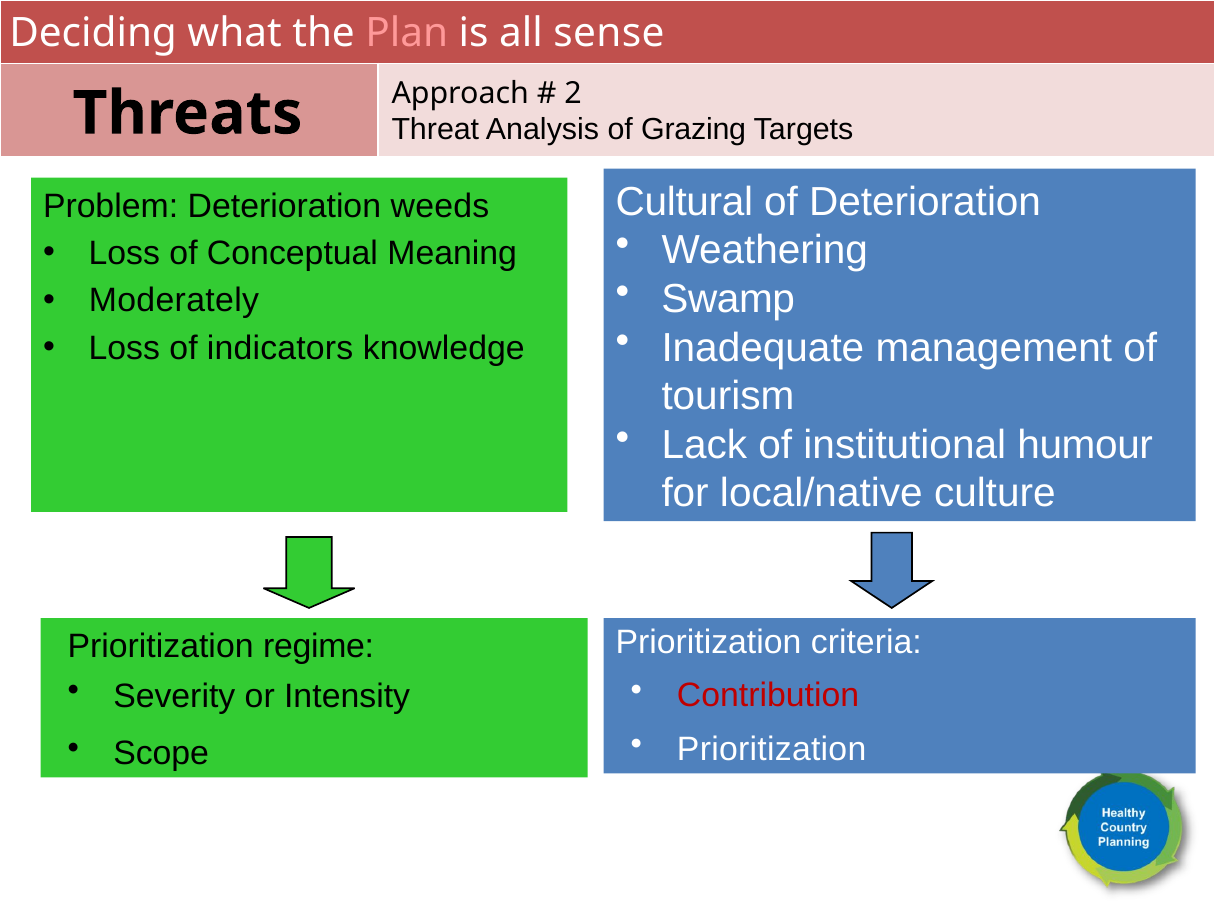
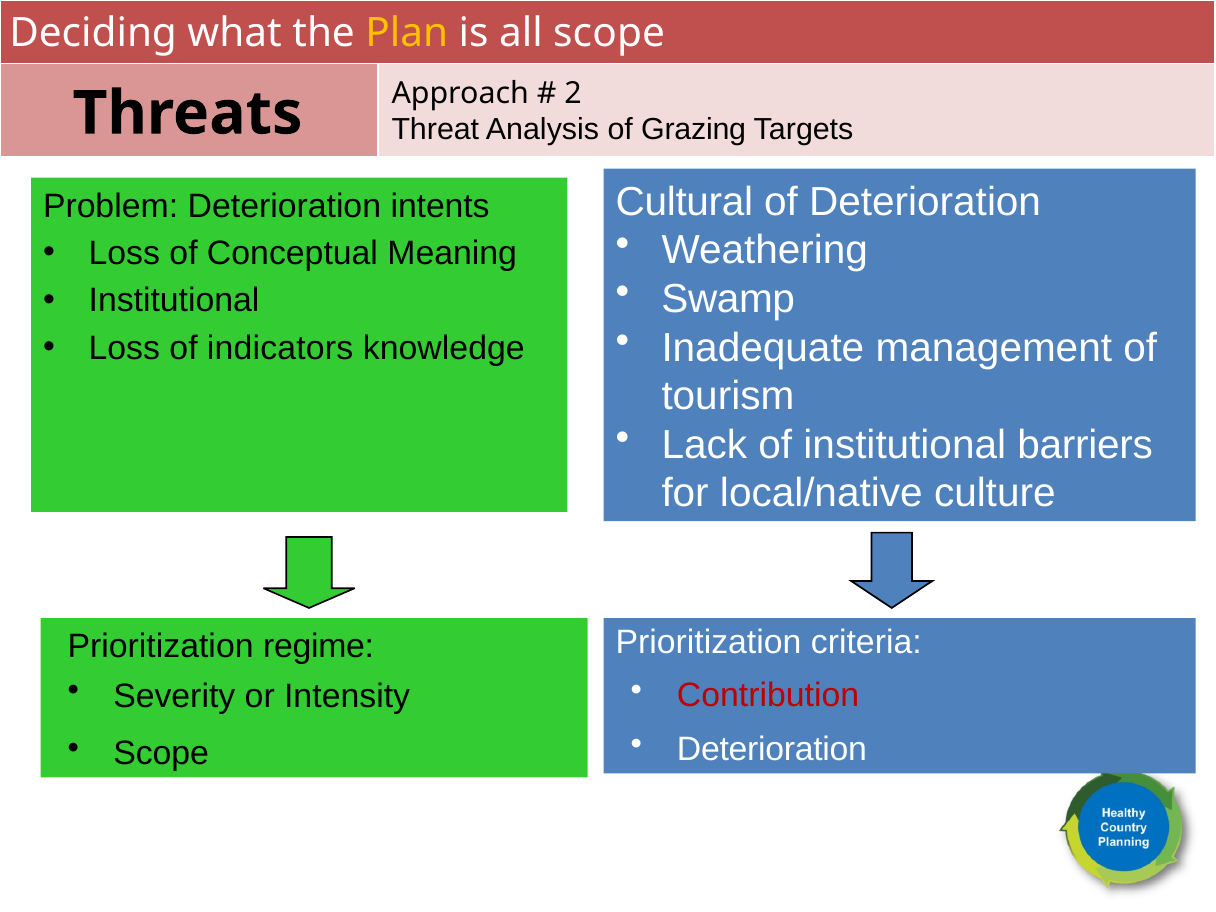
Plan colour: pink -> yellow (407, 33)
all sense: sense -> scope (609, 33)
weeds: weeds -> intents (440, 206)
Moderately: Moderately -> Institutional (174, 301)
humour: humour -> barriers (1085, 445)
Prioritization: Prioritization -> Deterioration (772, 749)
